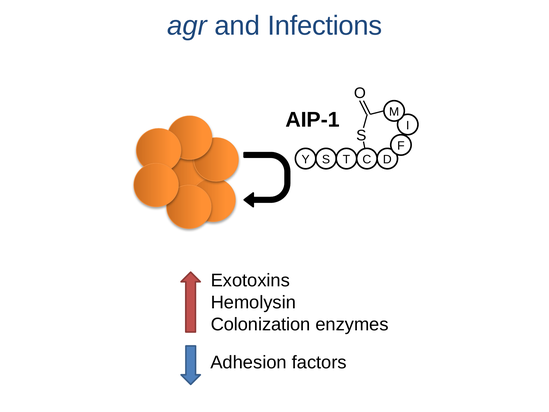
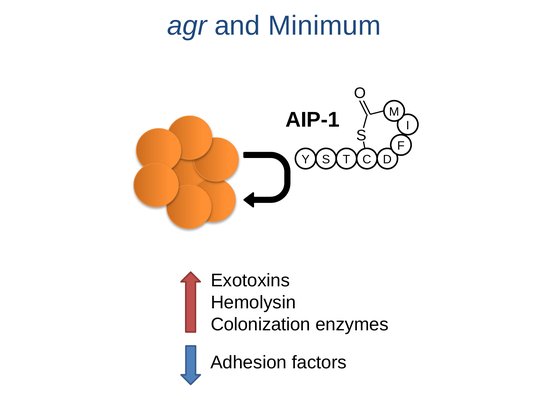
Infections: Infections -> Minimum (325, 26)
